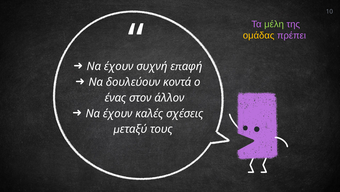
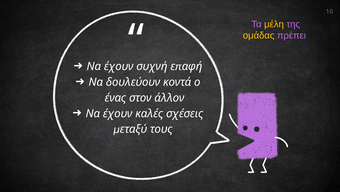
μέλη colour: light green -> yellow (274, 24)
